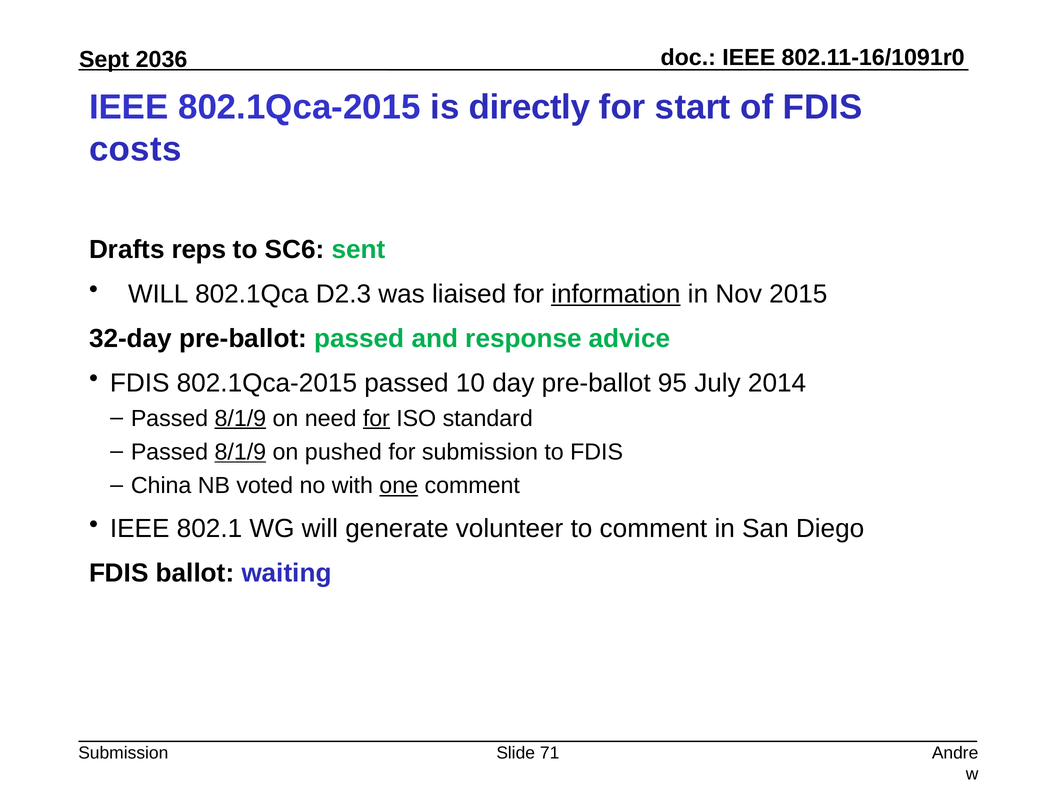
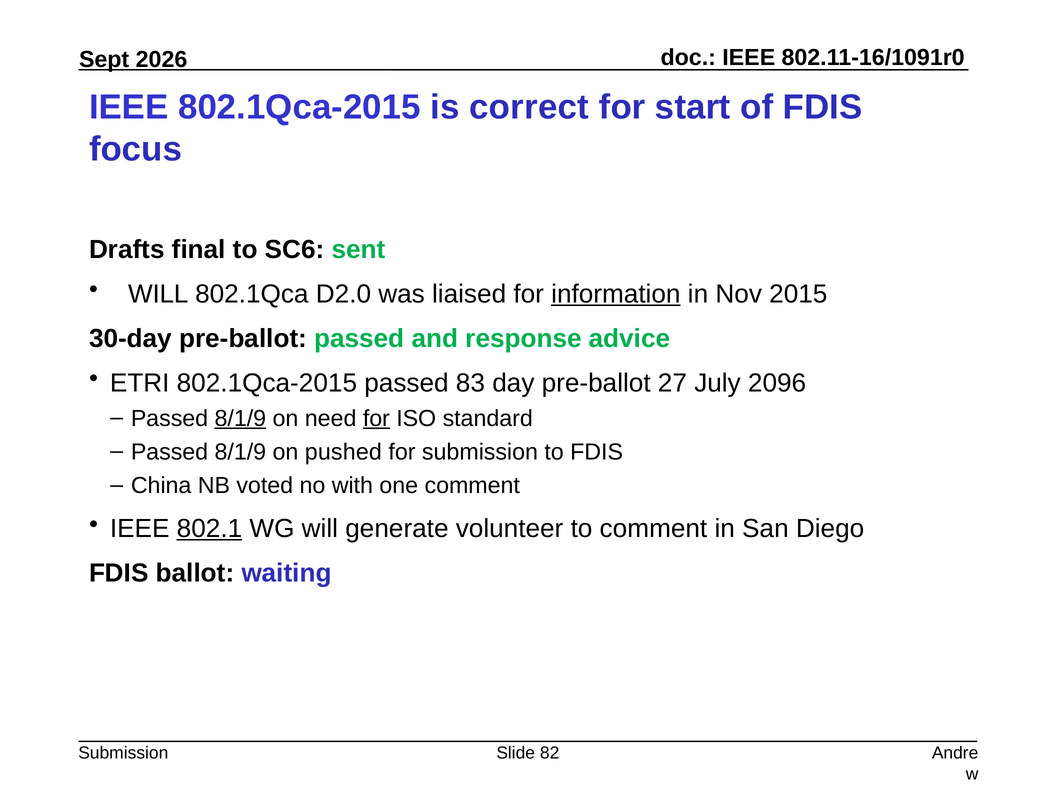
2036: 2036 -> 2026 (162, 59)
directly: directly -> correct (529, 107)
costs: costs -> focus (136, 149)
reps: reps -> final (199, 250)
D2.3: D2.3 -> D2.0 (343, 294)
32-day: 32-day -> 30-day (130, 339)
FDIS: FDIS -> ETRI (140, 383)
10: 10 -> 83 (470, 383)
95: 95 -> 27 (672, 383)
2014: 2014 -> 2096 (777, 383)
8/1/9 underline: present -> none (240, 452)
one underline: present -> none (399, 486)
802.1 underline: none -> present (209, 529)
71: 71 -> 82 (550, 753)
